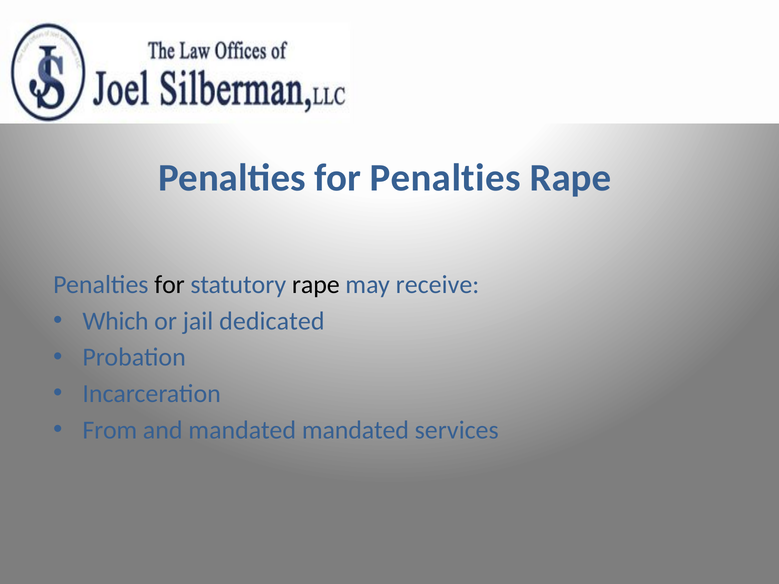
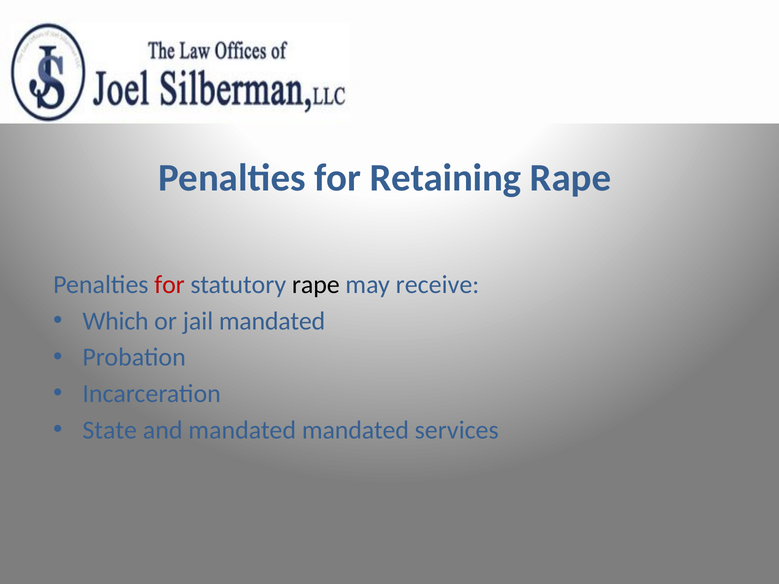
for Penalties: Penalties -> Retaining (445, 178)
for colour: black -> red (170, 285)
jail dedicated: dedicated -> mandated (272, 321)
From: From -> State (110, 430)
